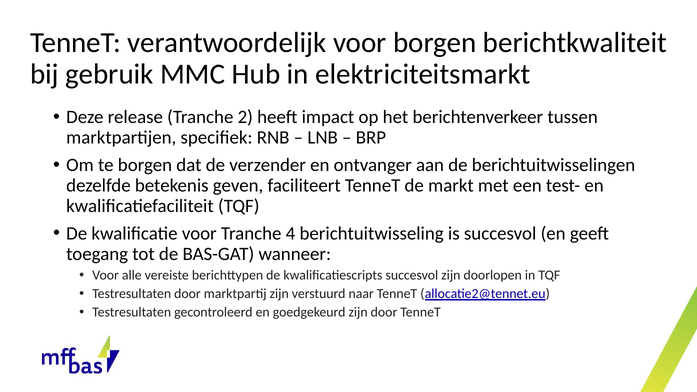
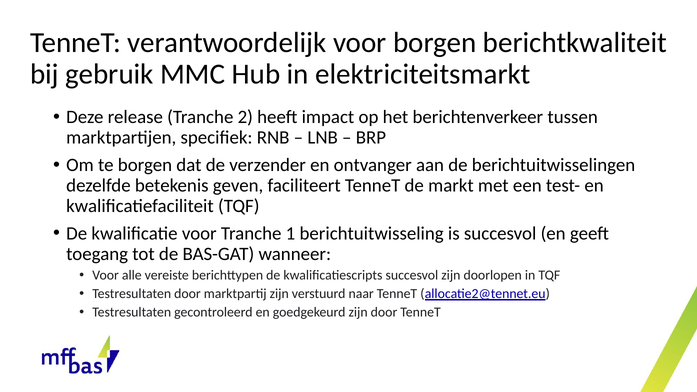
4: 4 -> 1 (290, 233)
